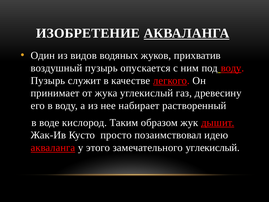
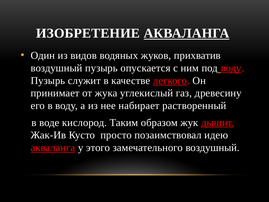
замечательного углекислый: углекислый -> воздушный (213, 147)
